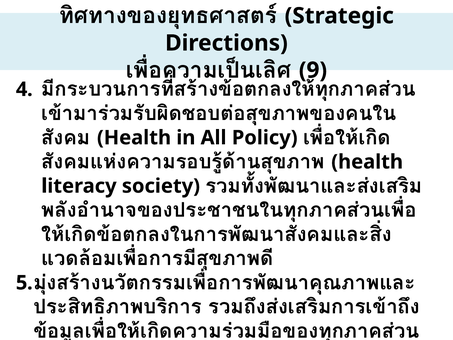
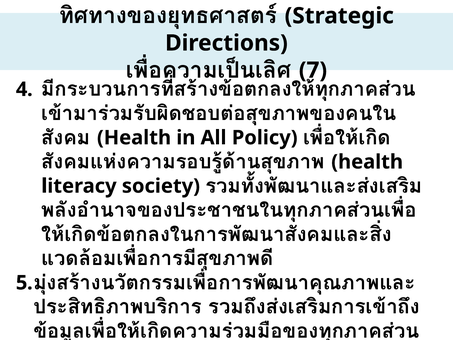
9: 9 -> 7 (313, 70)
